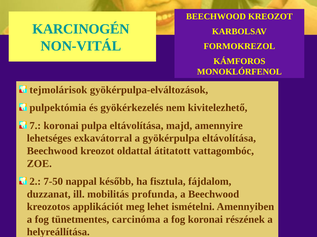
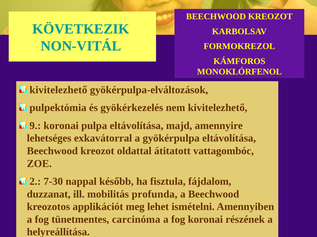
KARCINOGÉN: KARCINOGÉN -> KÖVETKEZIK (81, 29)
tejmolárisok: tejmolárisok -> kivitelezhető (58, 90)
7: 7 -> 9 (35, 126)
7-50: 7-50 -> 7-30 (53, 182)
